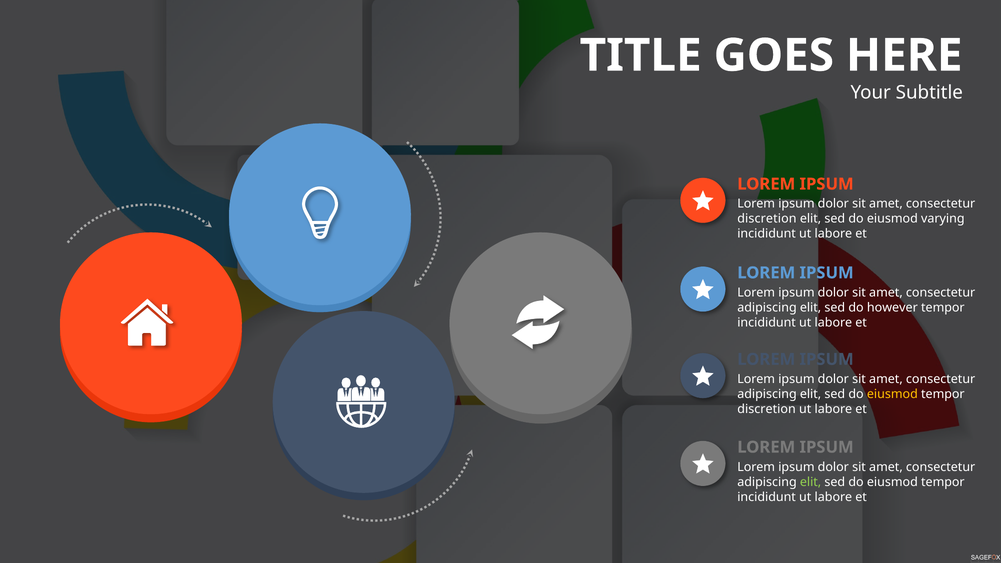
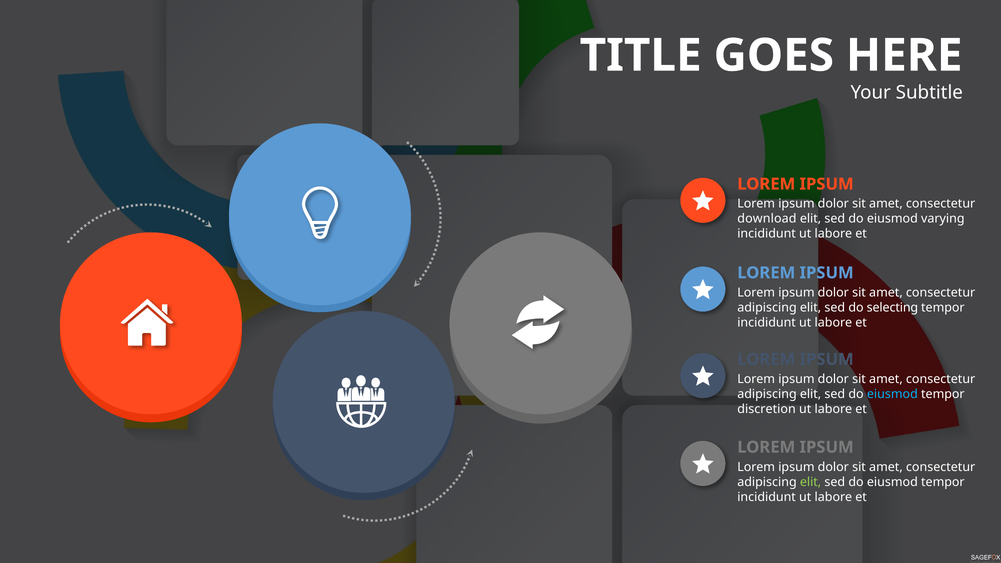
discretion: discretion -> download (767, 219)
however: however -> selecting (892, 308)
eiusmod colour: yellow -> light blue (892, 394)
